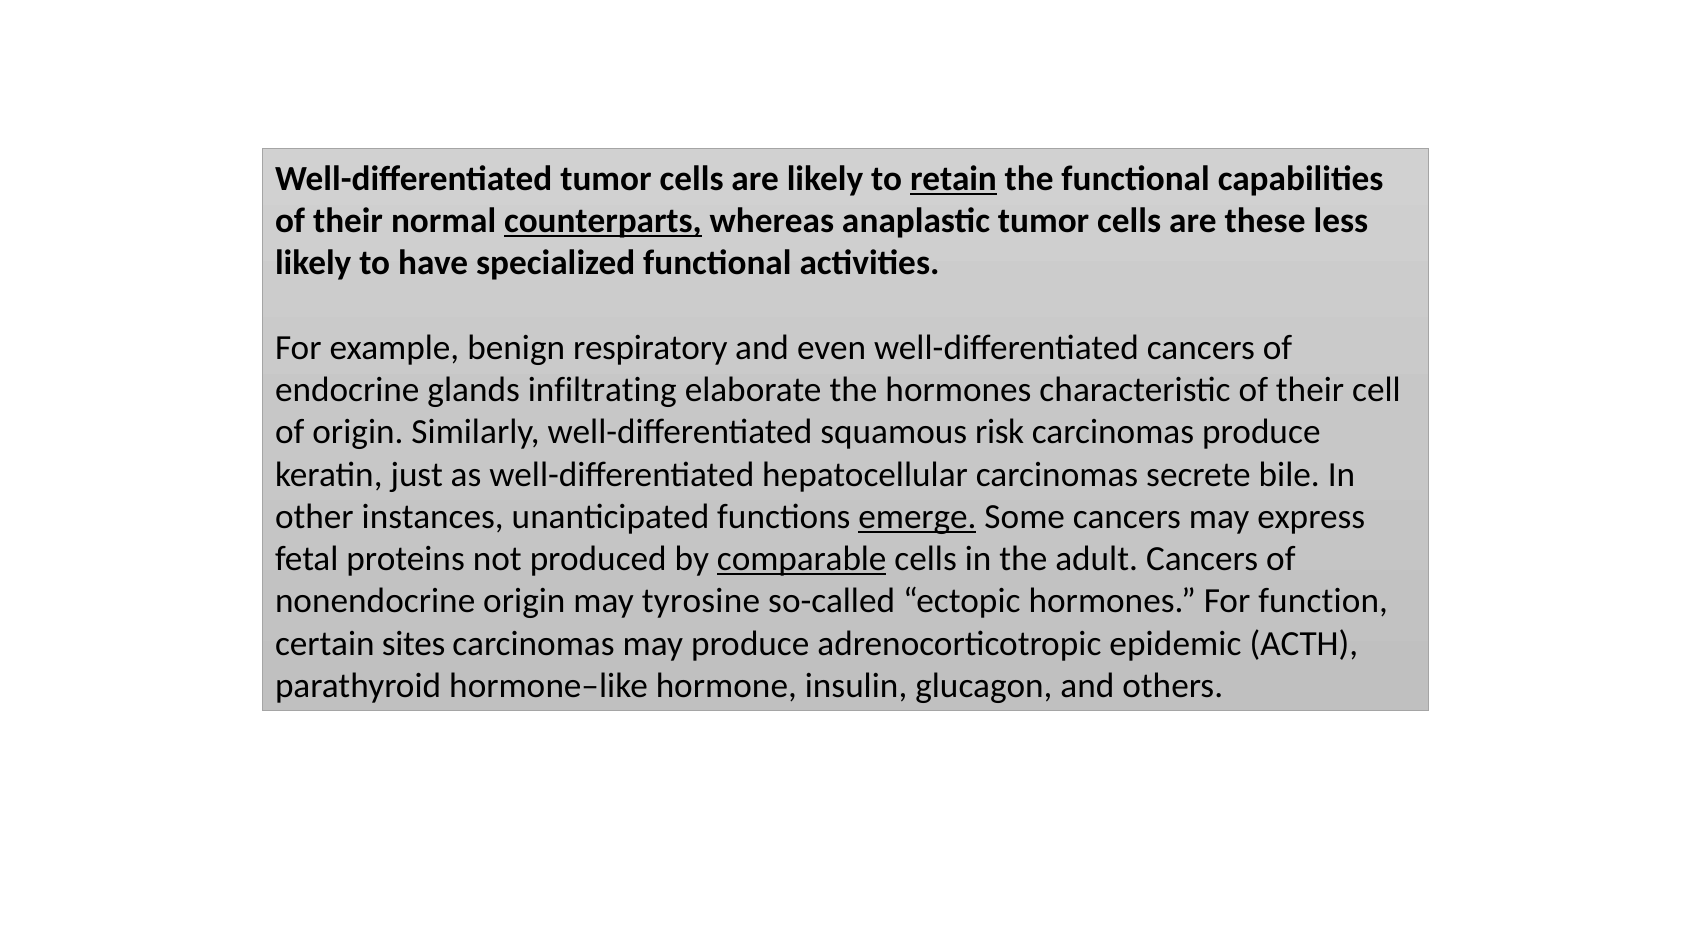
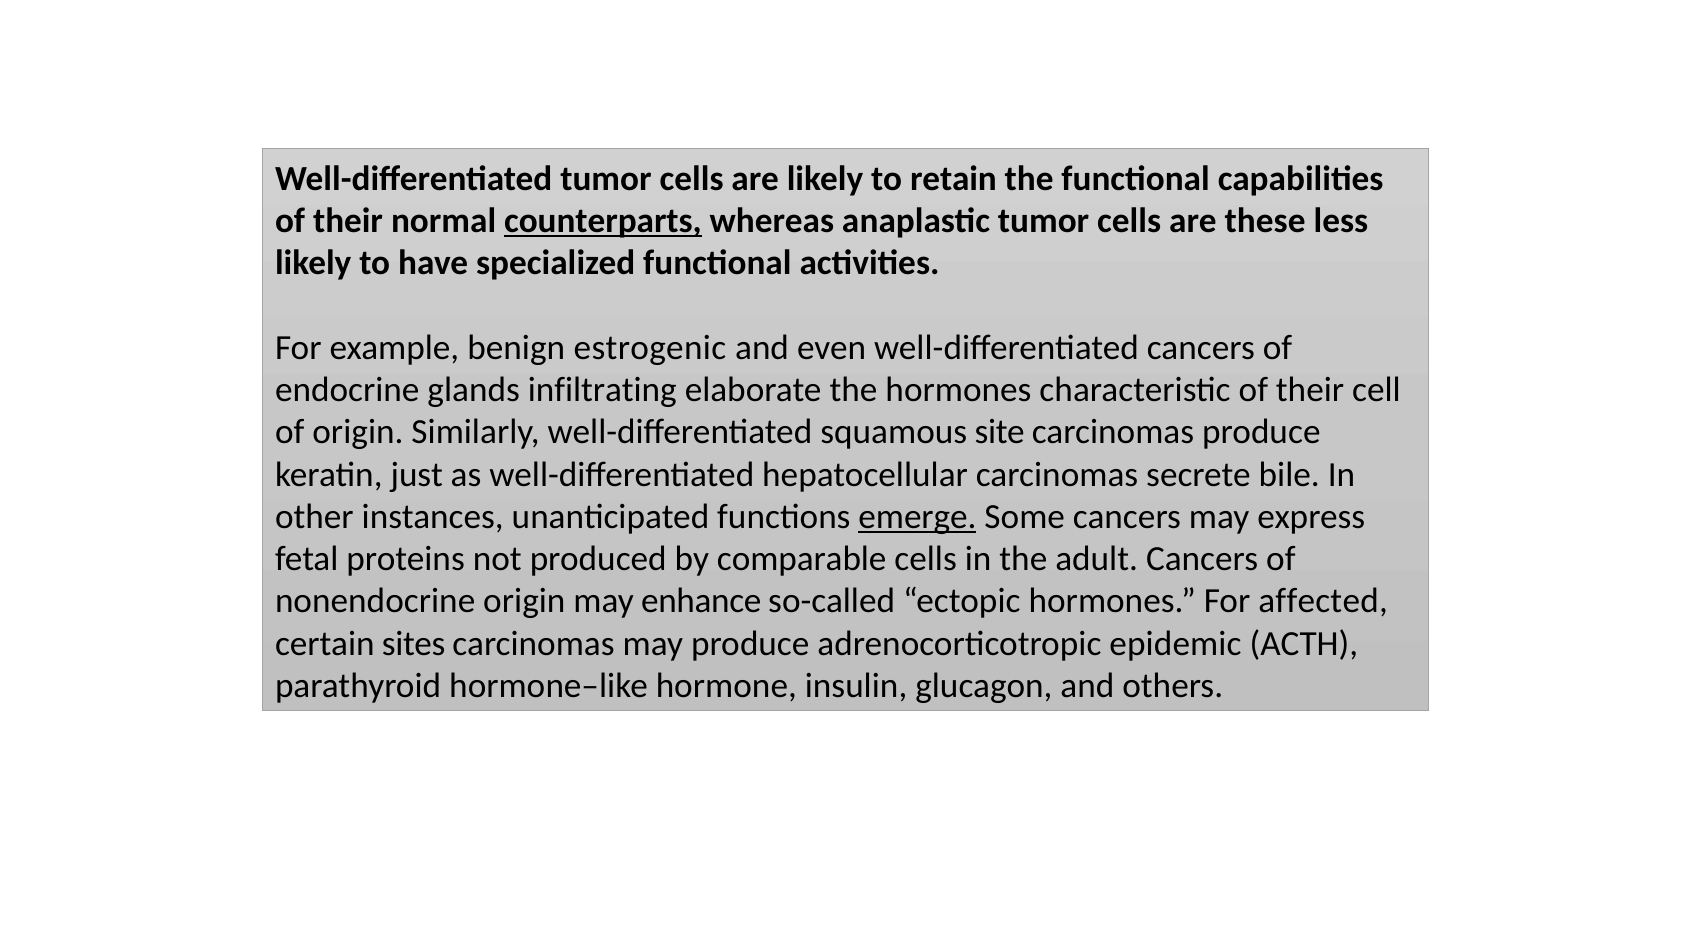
retain underline: present -> none (953, 179)
respiratory: respiratory -> estrogenic (650, 348)
risk: risk -> site (1000, 432)
comparable underline: present -> none (802, 559)
tyrosine: tyrosine -> enhance (701, 601)
function: function -> affected (1323, 601)
